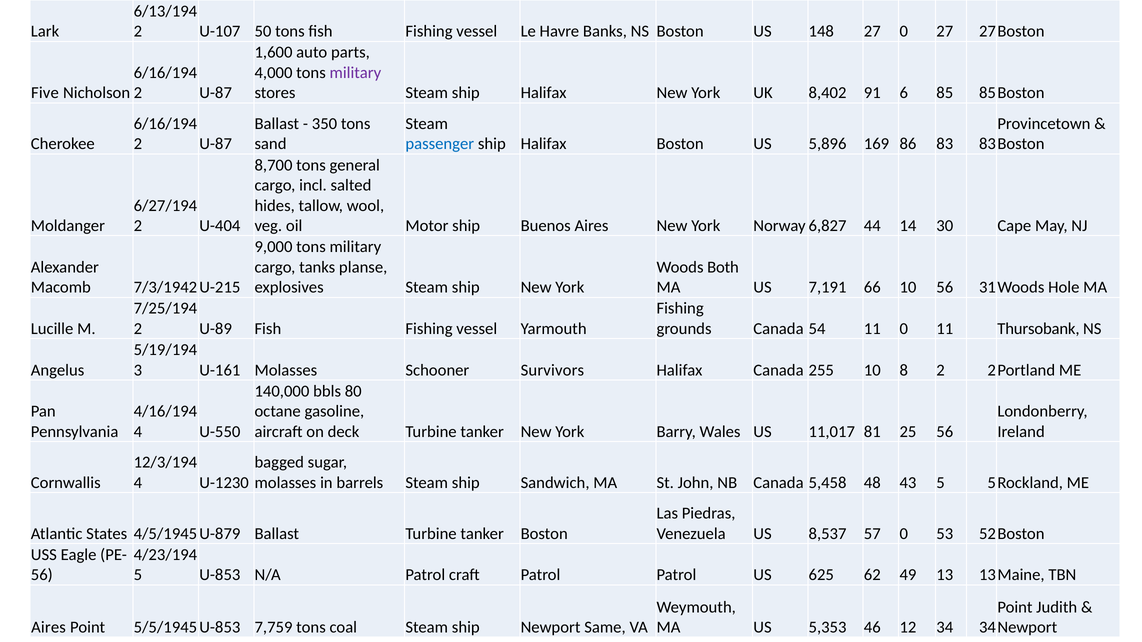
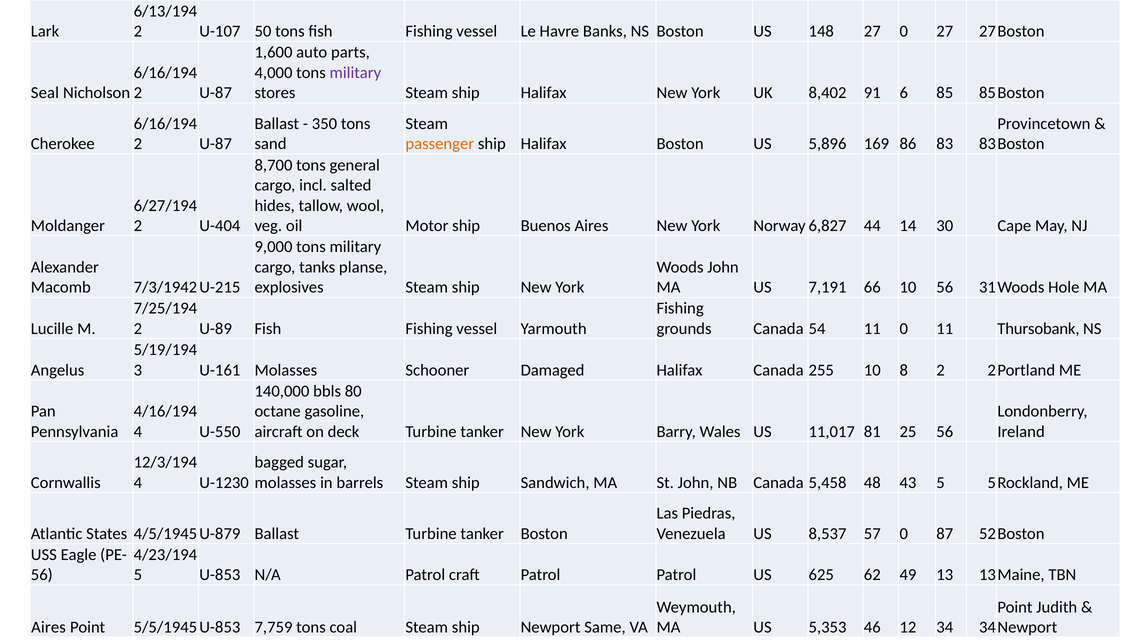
Five: Five -> Seal (45, 93)
passenger colour: blue -> orange (440, 144)
Woods Both: Both -> John (723, 267)
Survivors: Survivors -> Damaged (553, 370)
53: 53 -> 87 (945, 534)
